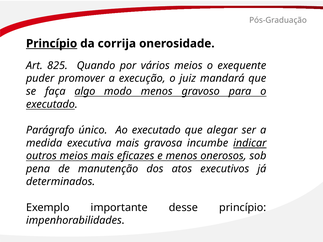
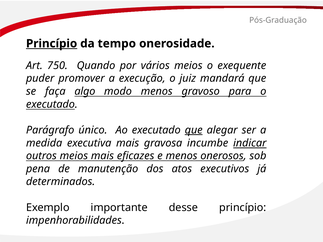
corrija: corrija -> tempo (117, 44)
825: 825 -> 750 (57, 66)
que underline: none -> present (194, 130)
